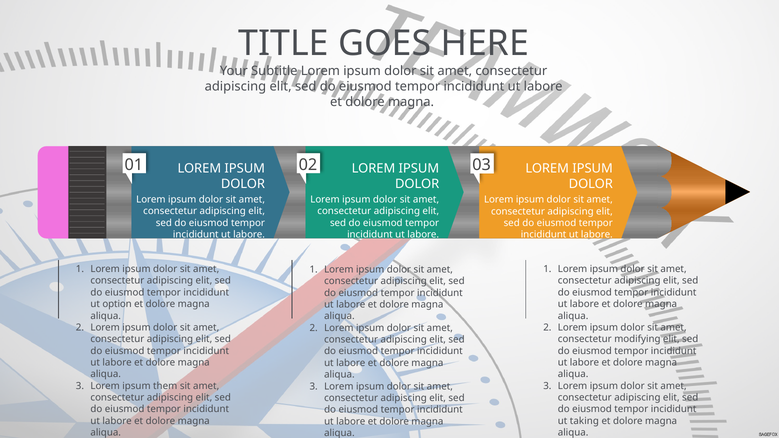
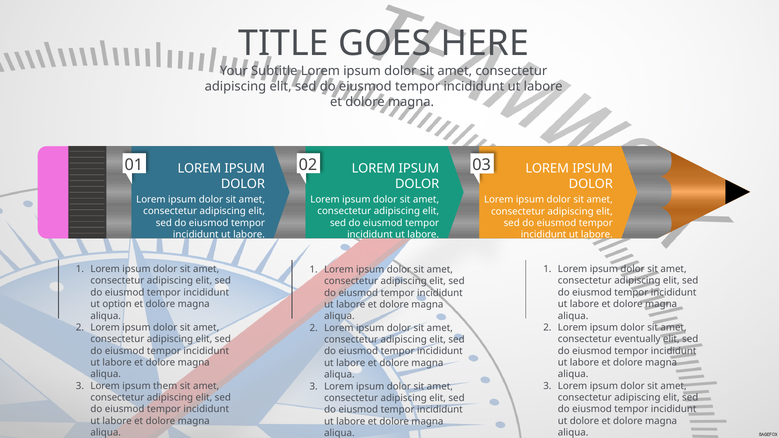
modifying: modifying -> eventually (637, 339)
ut taking: taking -> dolore (584, 421)
